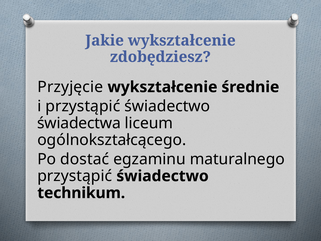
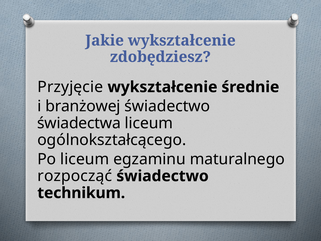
i przystąpić: przystąpić -> branżowej (83, 106)
Po dostać: dostać -> liceum (85, 159)
przystąpić: przystąpić -> rozpocząć (75, 176)
